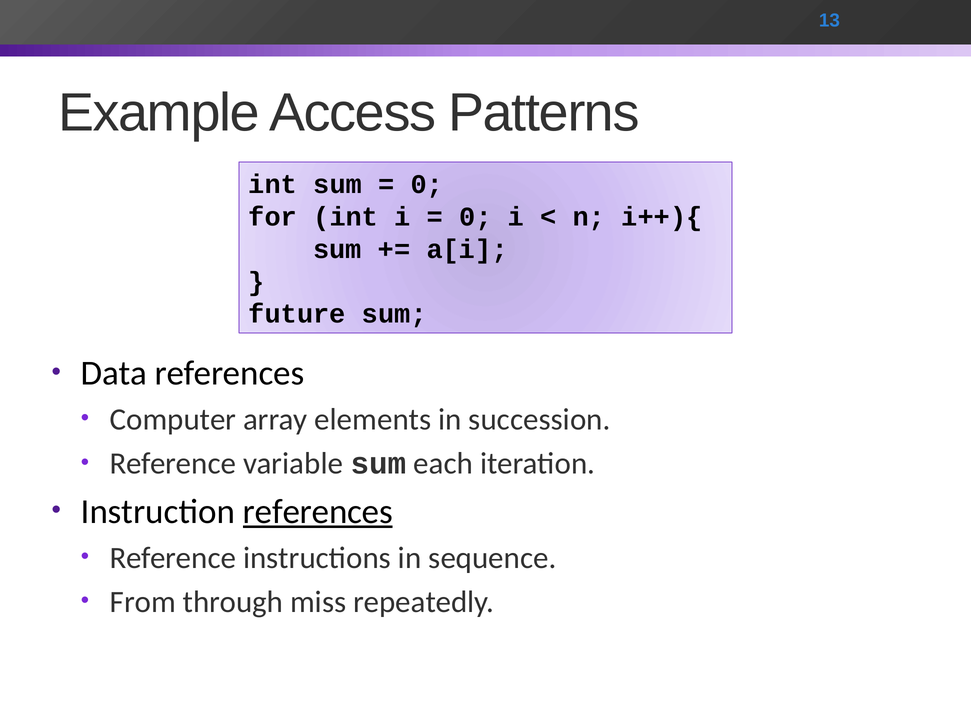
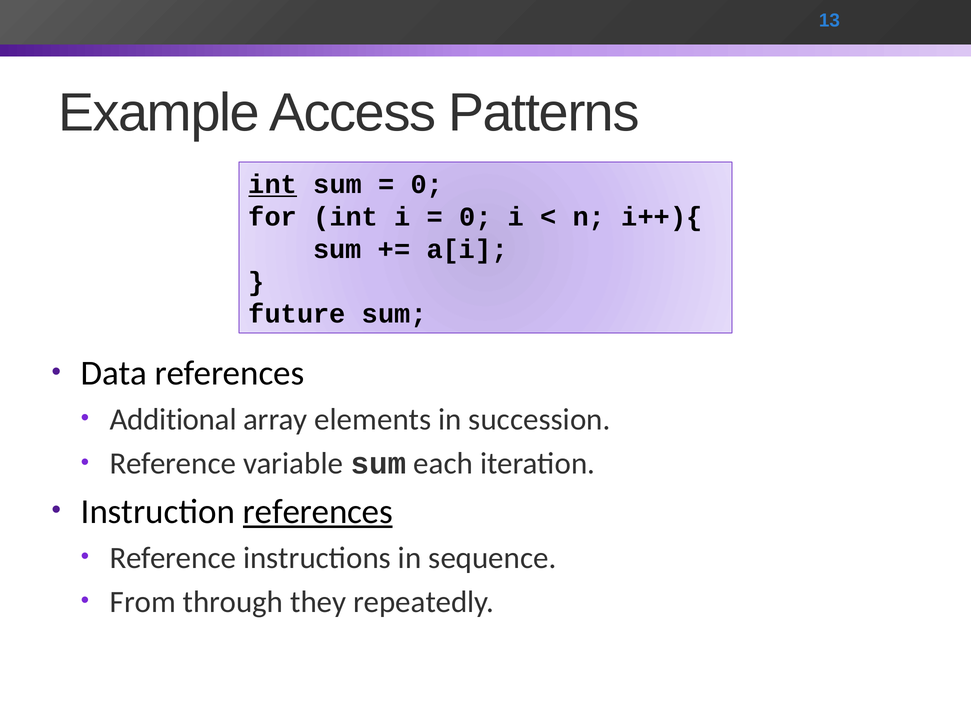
int underline: none -> present (273, 185)
Computer: Computer -> Additional (173, 420)
miss: miss -> they (318, 602)
